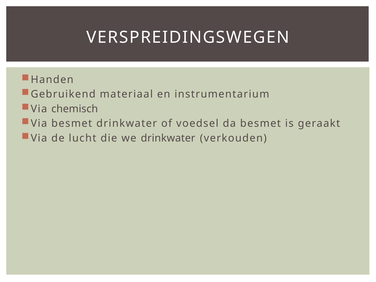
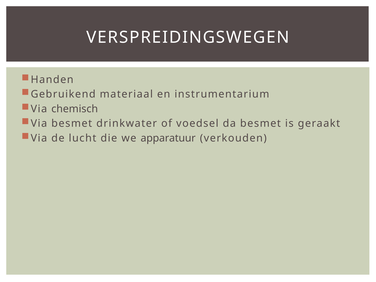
we drinkwater: drinkwater -> apparatuur (168, 138)
